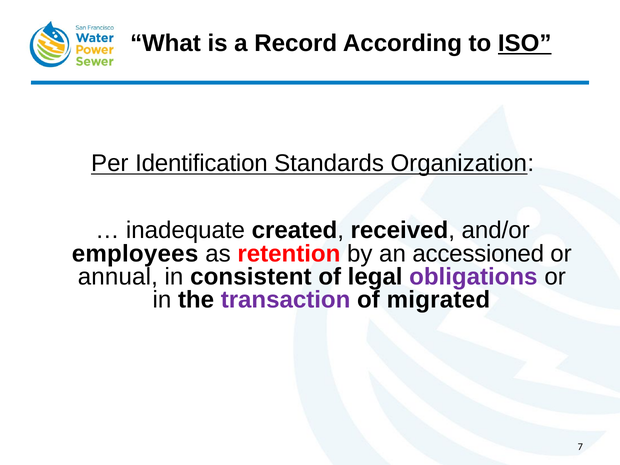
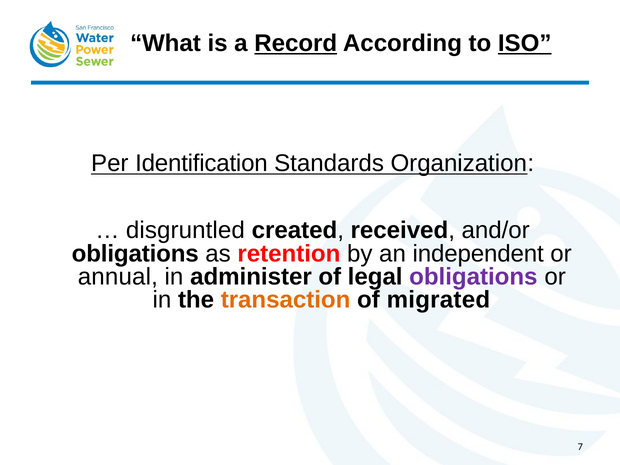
Record underline: none -> present (296, 43)
inadequate: inadequate -> disgruntled (185, 230)
employees: employees -> obligations (135, 254)
accessioned: accessioned -> independent (478, 254)
consistent: consistent -> administer (251, 277)
transaction colour: purple -> orange (286, 300)
